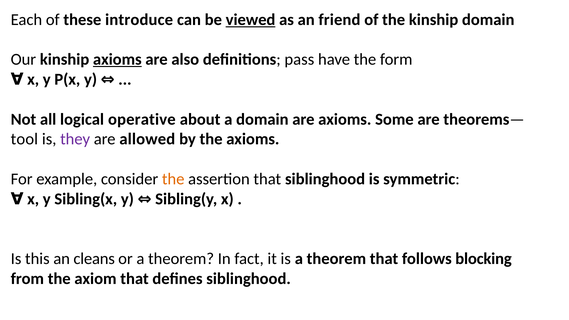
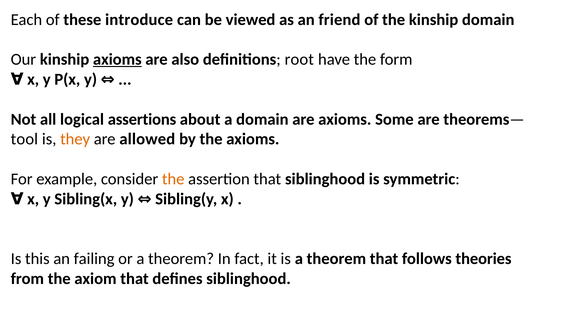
viewed underline: present -> none (251, 20)
pass: pass -> root (299, 60)
operative: operative -> assertions (142, 119)
they colour: purple -> orange (75, 139)
cleans: cleans -> failing (94, 259)
blocking: blocking -> theories (483, 259)
